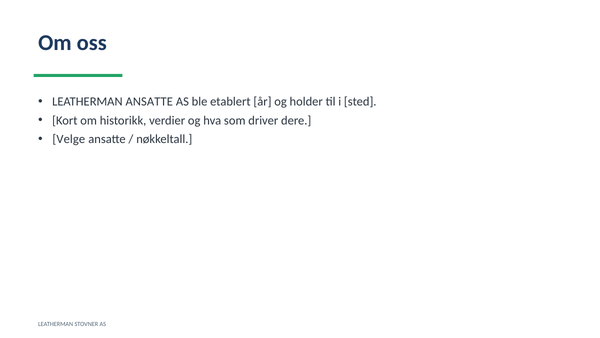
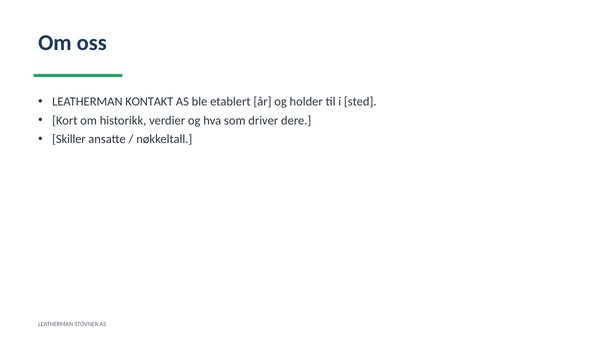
LEATHERMAN ANSATTE: ANSATTE -> KONTAKT (149, 102)
Velge: Velge -> Skiller (69, 139)
